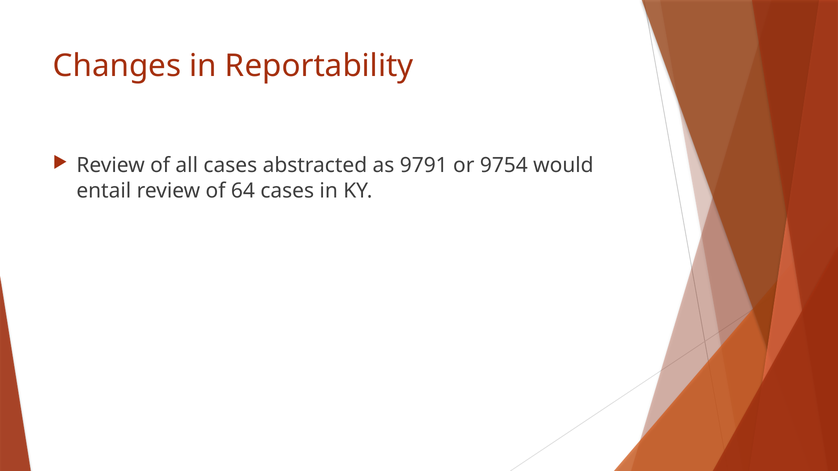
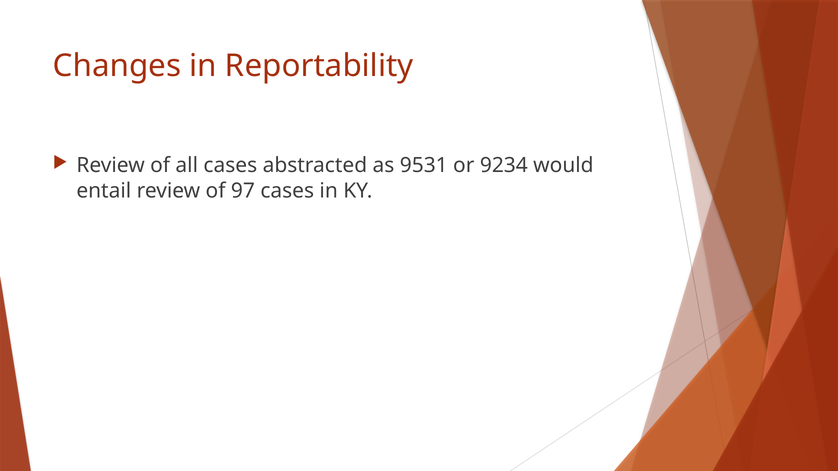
9791: 9791 -> 9531 (424, 166)
9754: 9754 -> 9234 (504, 166)
64: 64 -> 97 (243, 191)
